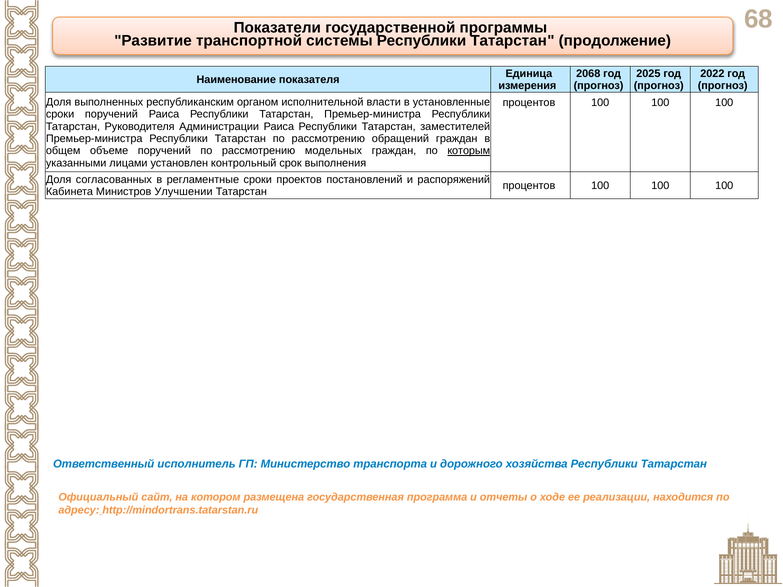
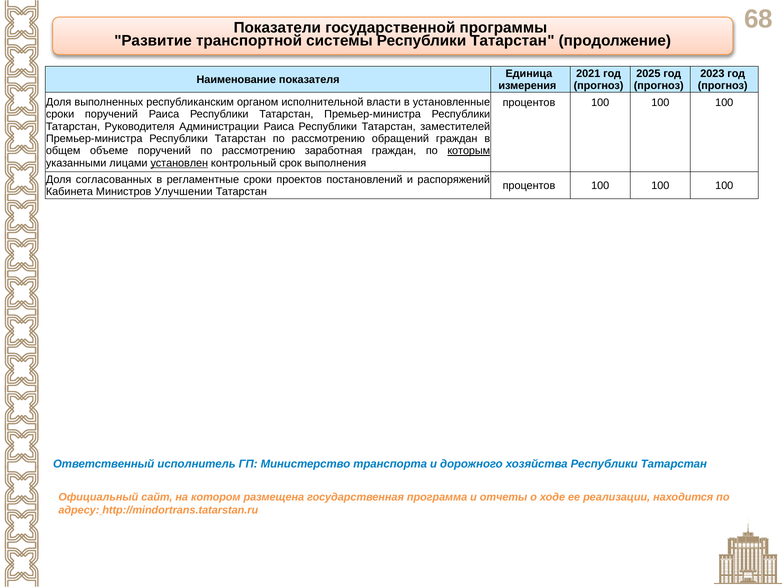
2068: 2068 -> 2021 (588, 73)
2022: 2022 -> 2023 (712, 73)
модельных: модельных -> заработная (334, 151)
установлен underline: none -> present (179, 163)
